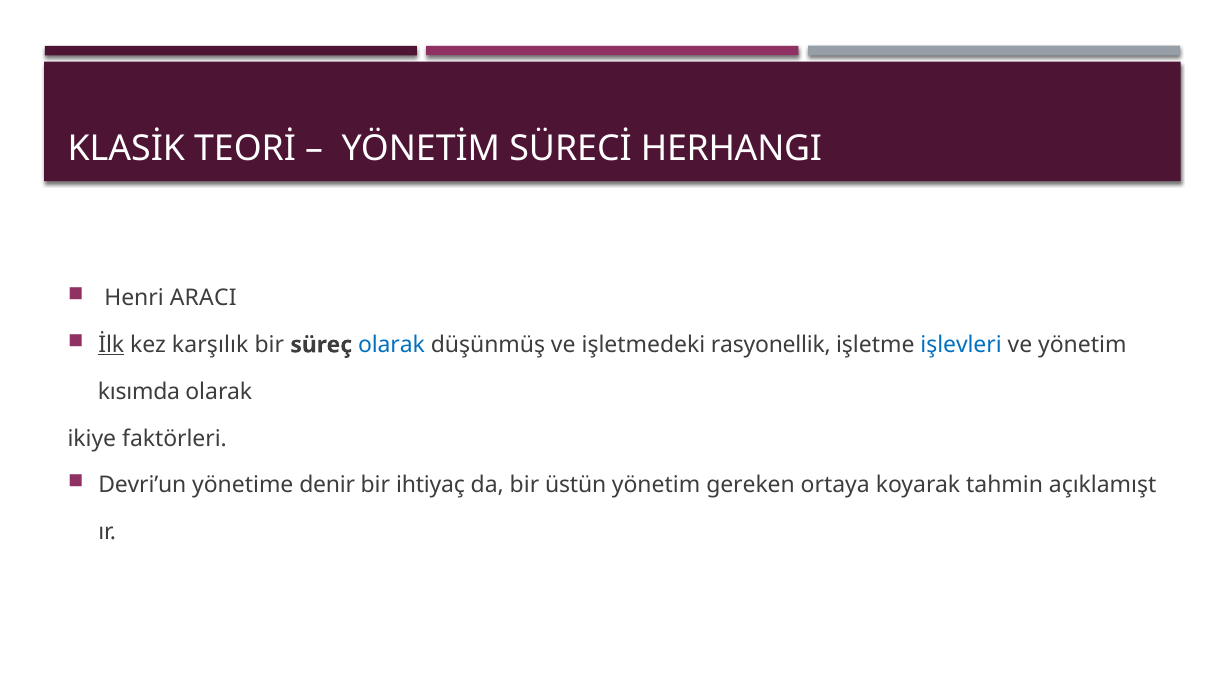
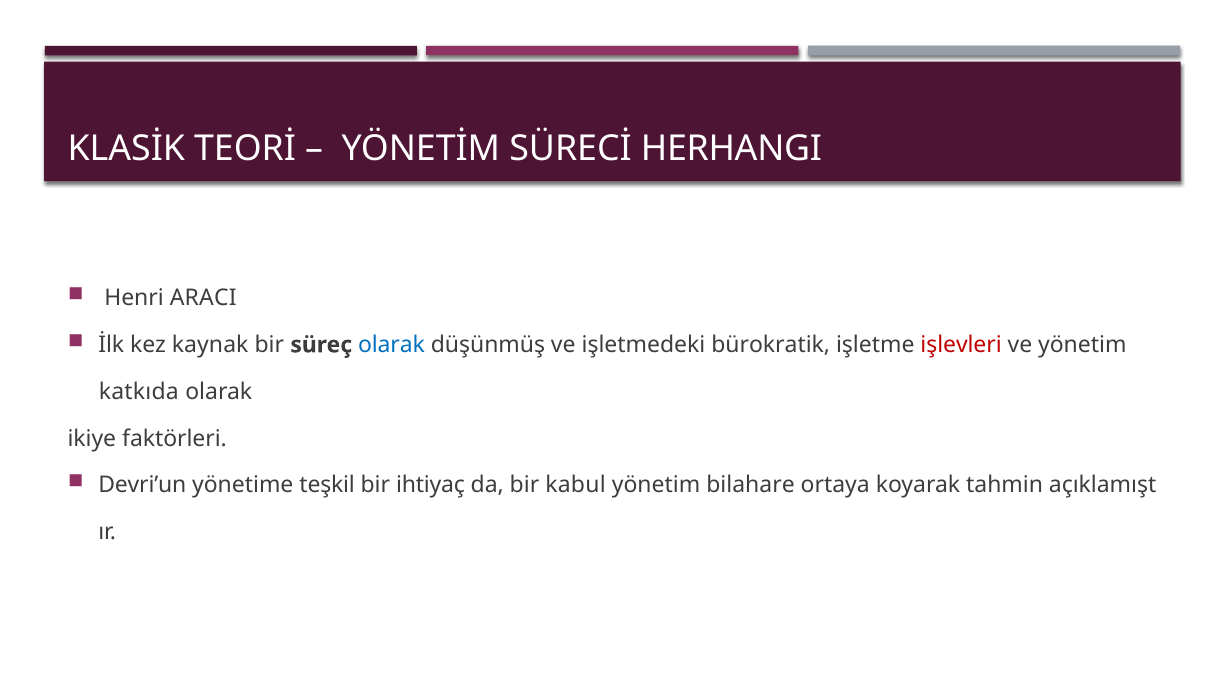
İlk underline: present -> none (111, 345)
karşılık: karşılık -> kaynak (210, 345)
rasyonellik: rasyonellik -> bürokratik (771, 345)
işlevleri colour: blue -> red (961, 345)
kısımda: kısımda -> katkıda (139, 392)
denir: denir -> teşkil (327, 485)
üstün: üstün -> kabul (576, 485)
gereken: gereken -> bilahare (751, 485)
